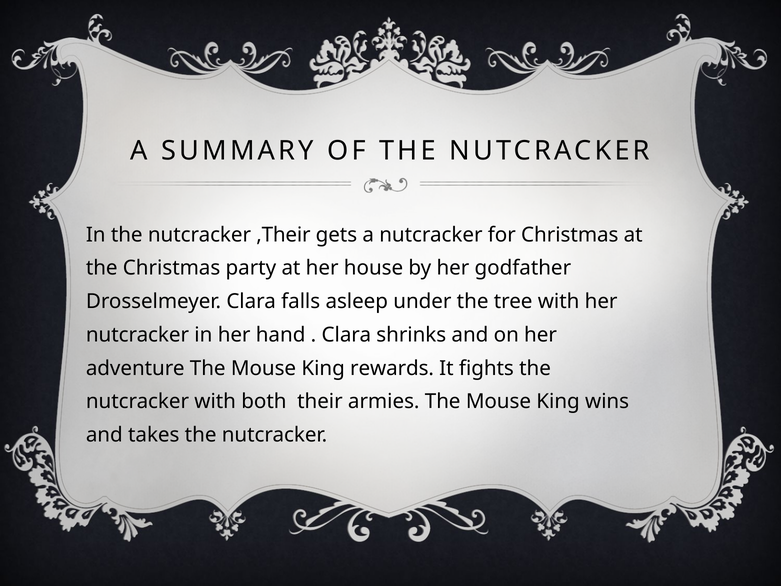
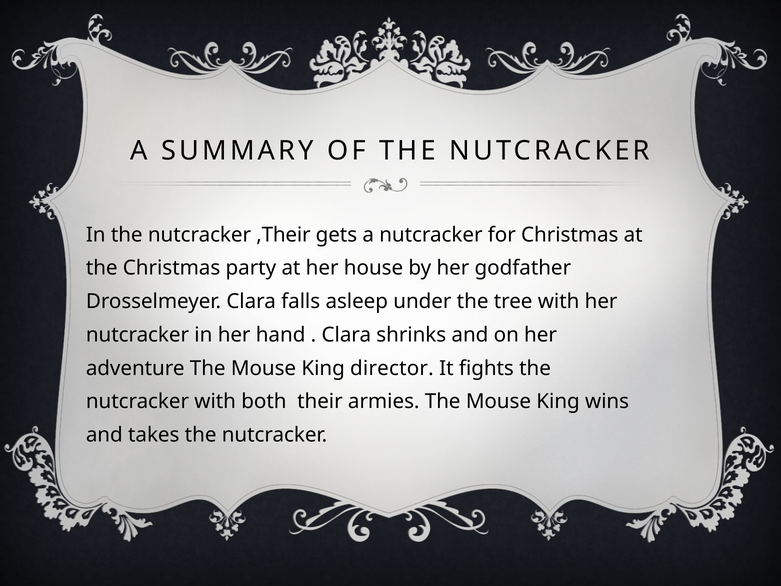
rewards: rewards -> director (392, 368)
